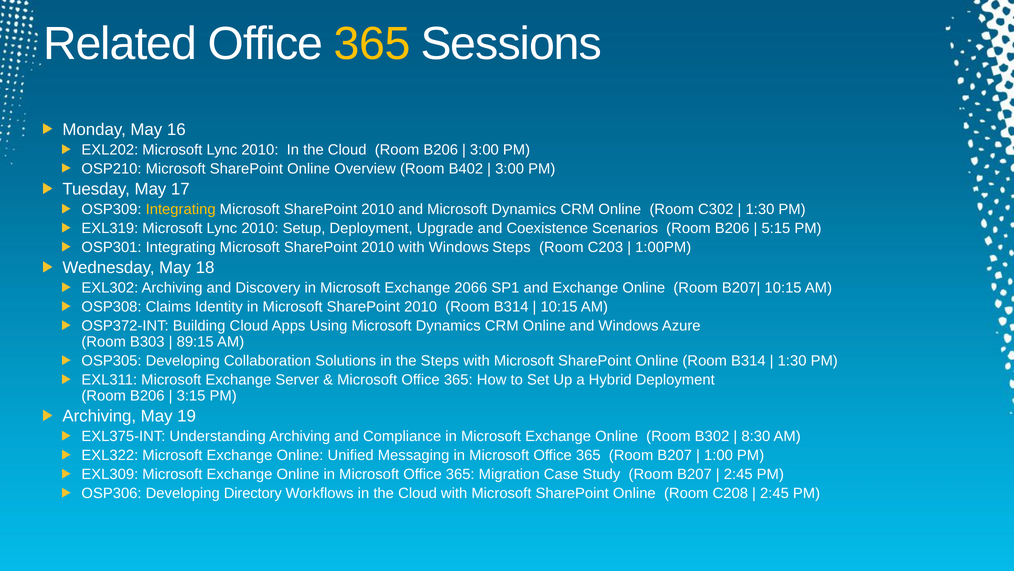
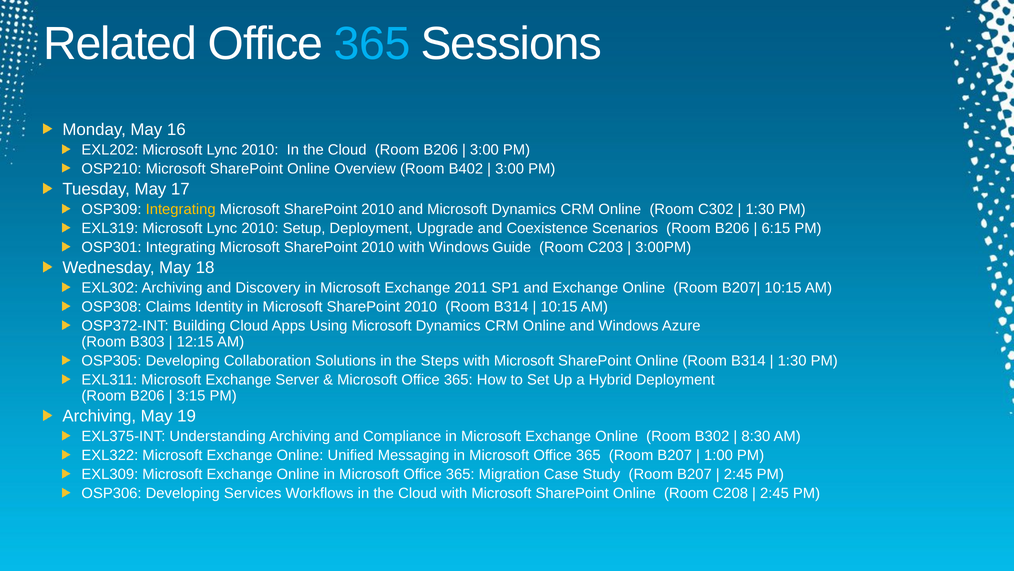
365 colour: yellow -> light blue (372, 44)
5:15: 5:15 -> 6:15 (776, 228)
Windows Steps: Steps -> Guide (512, 247)
1:00PM: 1:00PM -> 3:00PM (663, 247)
2066: 2066 -> 2011 (471, 288)
89:15: 89:15 -> 12:15 (195, 342)
Directory: Directory -> Services (253, 493)
